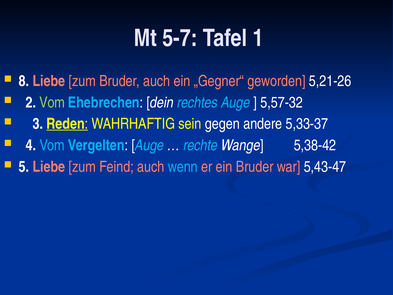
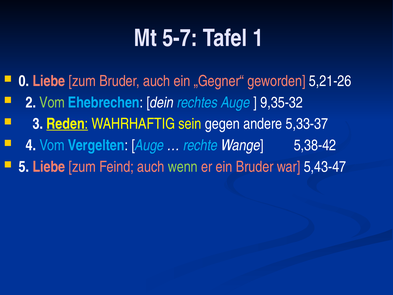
8: 8 -> 0 (24, 81)
5,57-32: 5,57-32 -> 9,35-32 (282, 102)
wenn colour: light blue -> light green (183, 167)
